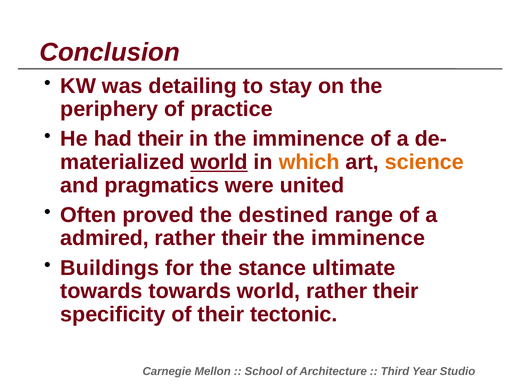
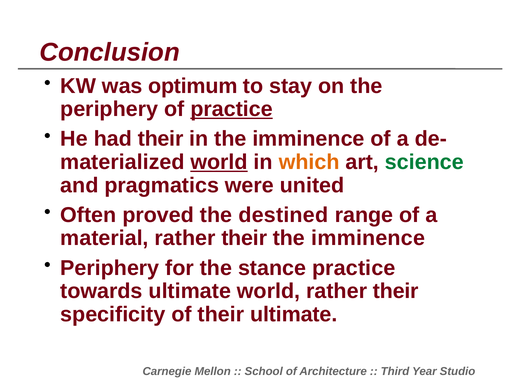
detailing: detailing -> optimum (193, 86)
practice underline: none -> present (232, 109)
science colour: orange -> green (424, 162)
admired: admired -> material (104, 238)
Buildings: Buildings -> Periphery (110, 268)
stance ultimate: ultimate -> practice (354, 268)
towards towards: towards -> ultimate (190, 291)
their tectonic: tectonic -> ultimate (294, 314)
